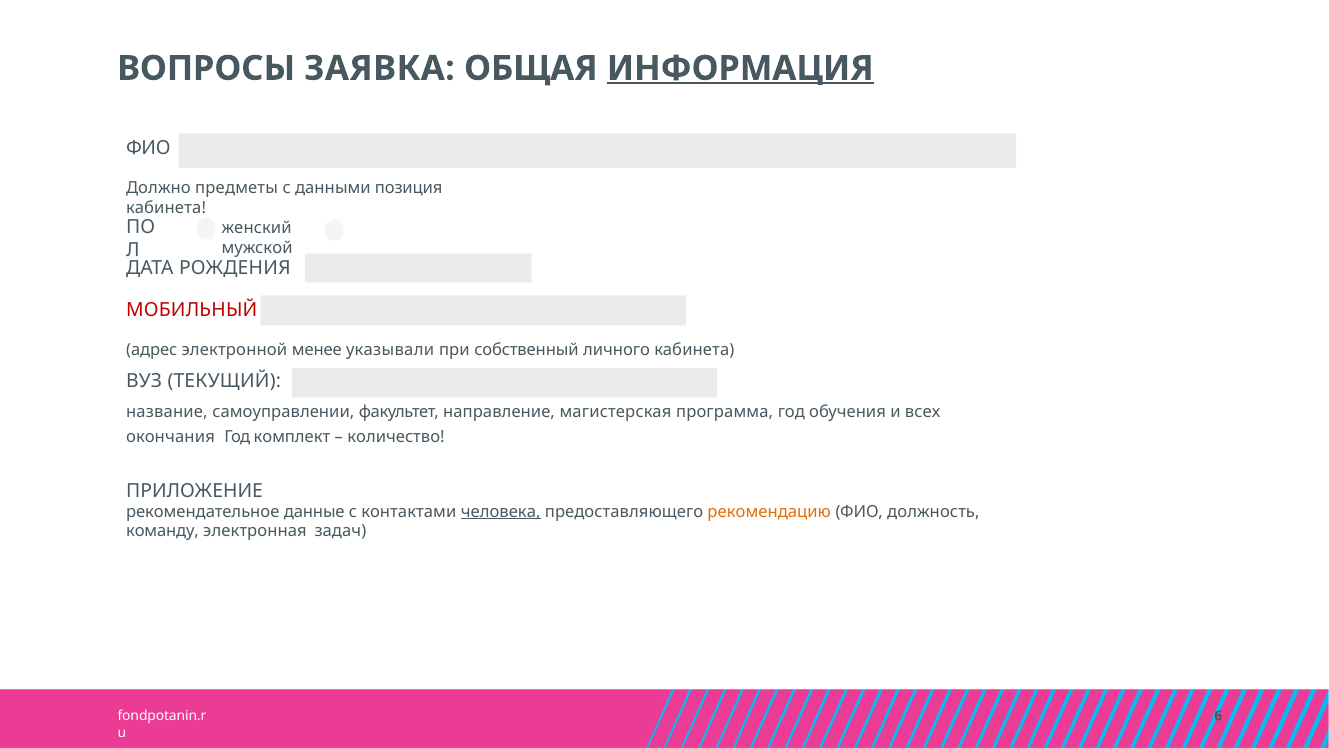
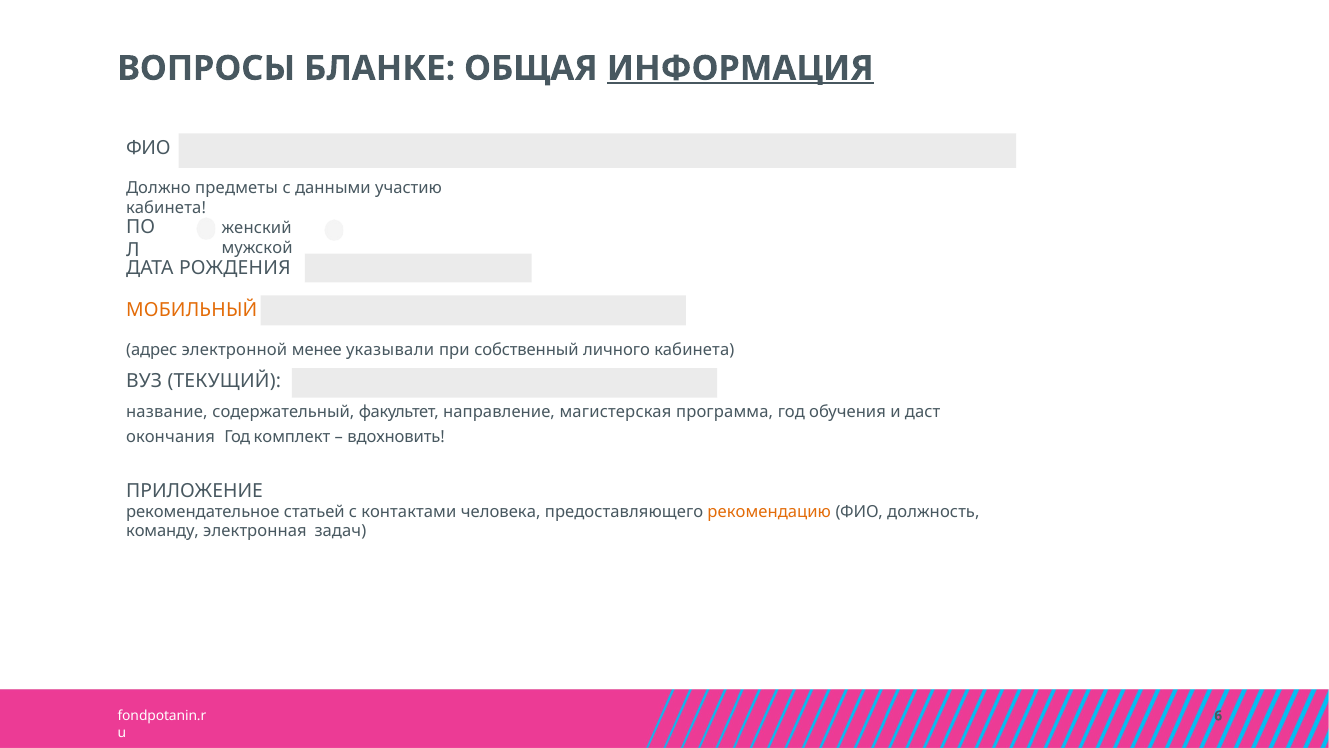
ЗАЯВКА: ЗАЯВКА -> БЛАНКЕ (380, 68)
позиция: позиция -> участию (409, 188)
МОБИЛЬНЫЙ colour: red -> orange (192, 310)
самоуправлении: самоуправлении -> содержательный (283, 412)
всех: всех -> даст (923, 412)
количество: количество -> вдохновить (396, 437)
данные: данные -> статьей (314, 512)
человека underline: present -> none (501, 512)
